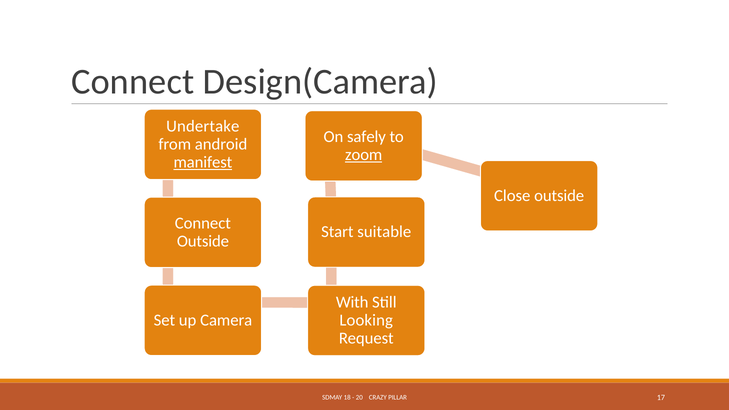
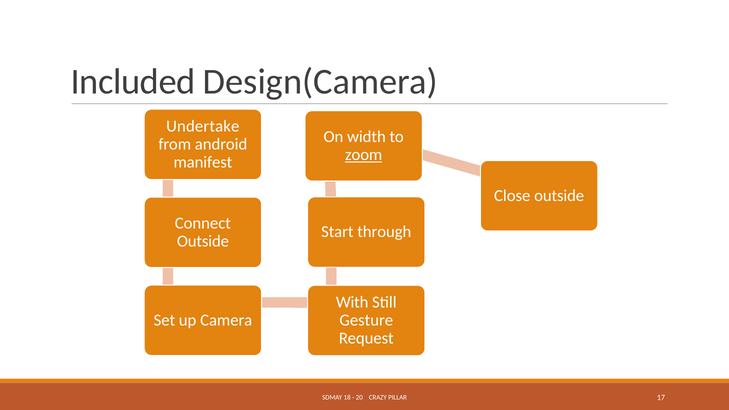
Connect: Connect -> Included (133, 82)
safely: safely -> width (366, 137)
manifest underline: present -> none (203, 162)
suitable: suitable -> through (384, 232)
Looking: Looking -> Gesture (366, 320)
